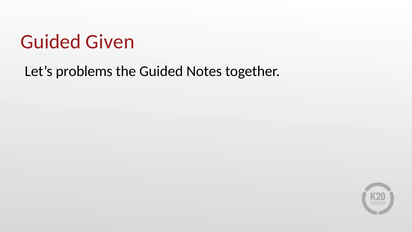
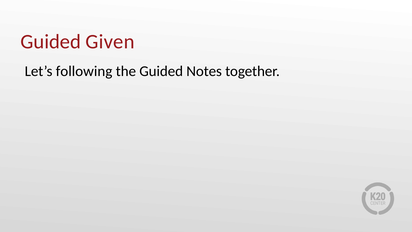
problems: problems -> following (84, 71)
